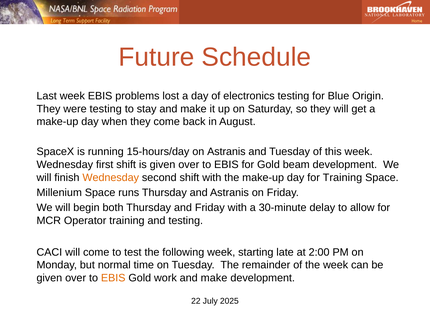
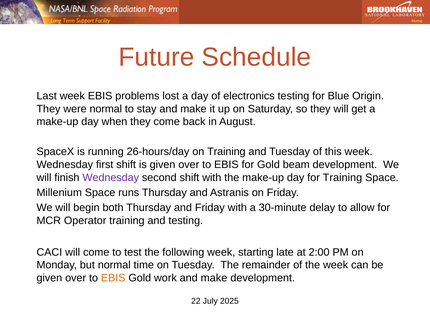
were testing: testing -> normal (106, 109)
15-hours/day: 15-hours/day -> 26-hours/day (158, 152)
on Astranis: Astranis -> Training (226, 152)
Wednesday colour: orange -> purple (111, 178)
